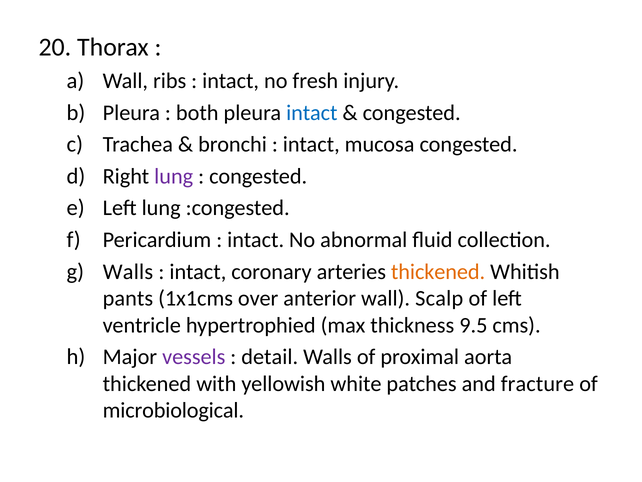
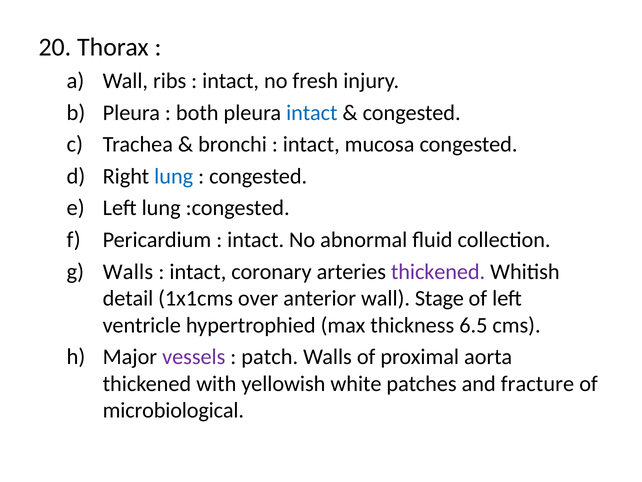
lung colour: purple -> blue (174, 176)
thickened colour: orange -> purple (438, 271)
pants: pants -> detail (128, 298)
Scalp: Scalp -> Stage (439, 298)
9.5: 9.5 -> 6.5 (473, 325)
detail: detail -> patch (270, 357)
